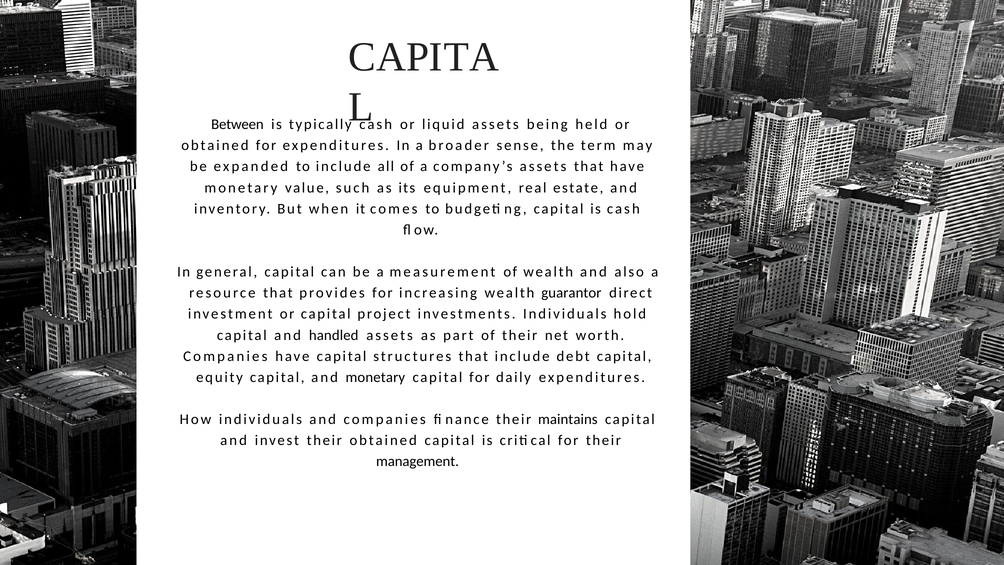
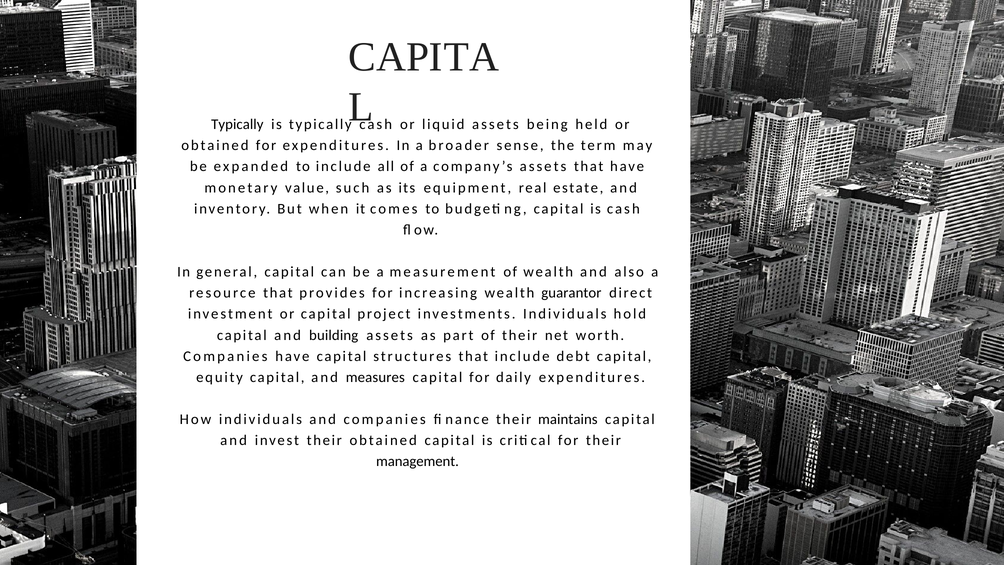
Between: Between -> Typically (237, 124)
handled: handled -> building (334, 335)
and monetary: monetary -> measures (375, 377)
